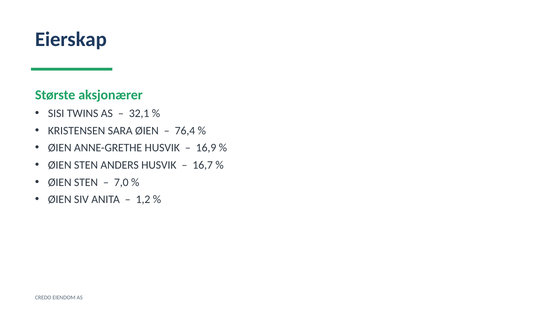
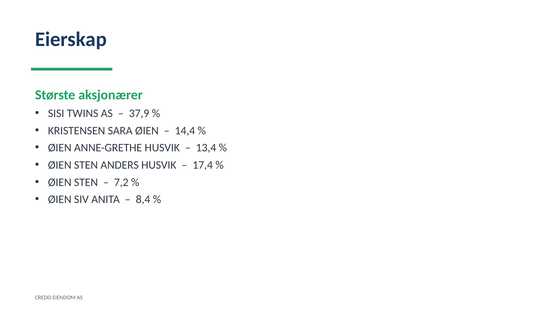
32,1: 32,1 -> 37,9 (139, 113)
76,4: 76,4 -> 14,4 (185, 131)
16,9: 16,9 -> 13,4 (206, 148)
16,7: 16,7 -> 17,4 (203, 165)
7,0: 7,0 -> 7,2 (121, 182)
1,2: 1,2 -> 8,4 (143, 199)
